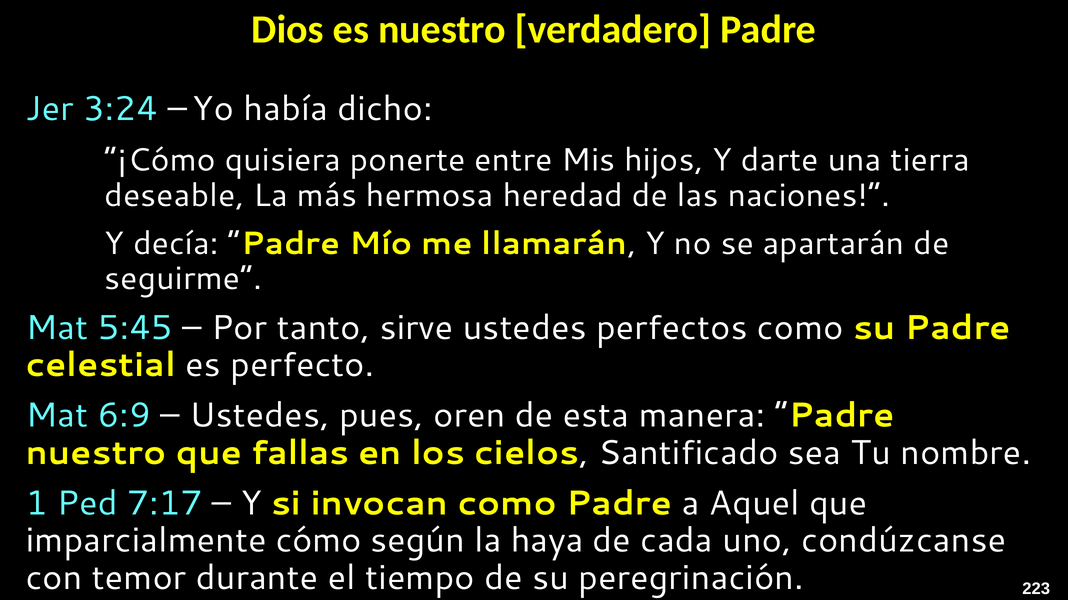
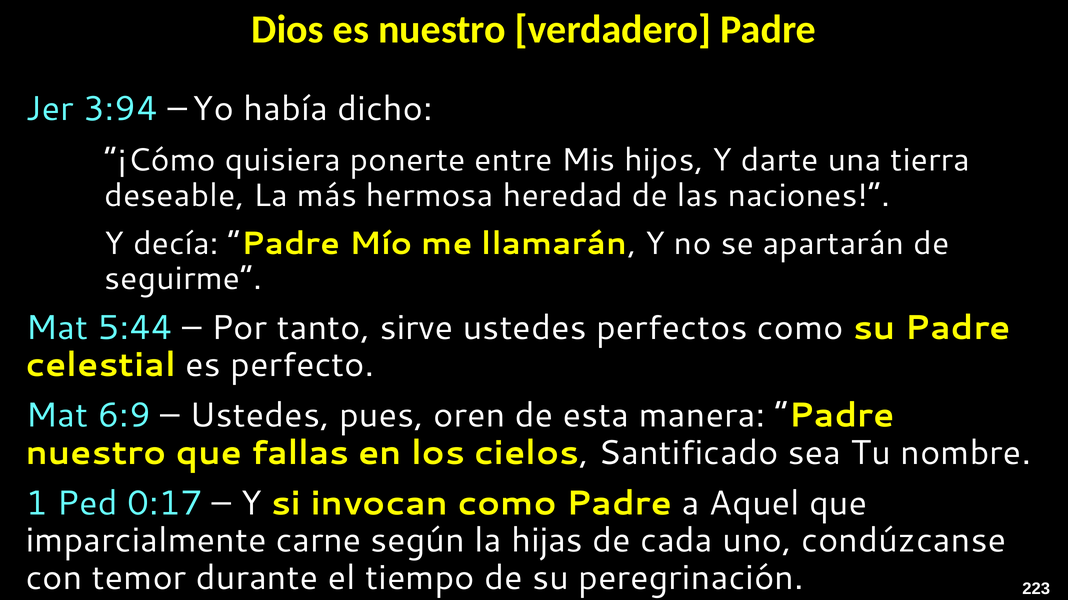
3:24: 3:24 -> 3:94 (121, 109)
5:45: 5:45 -> 5:44 (135, 328)
7:17: 7:17 -> 0:17 (165, 504)
cómo: cómo -> carne (319, 541)
haya: haya -> hijas (547, 541)
